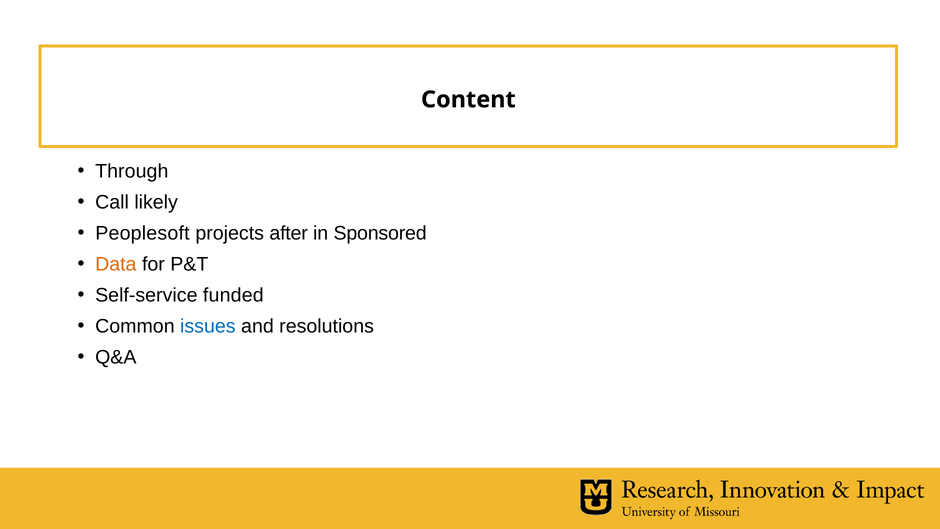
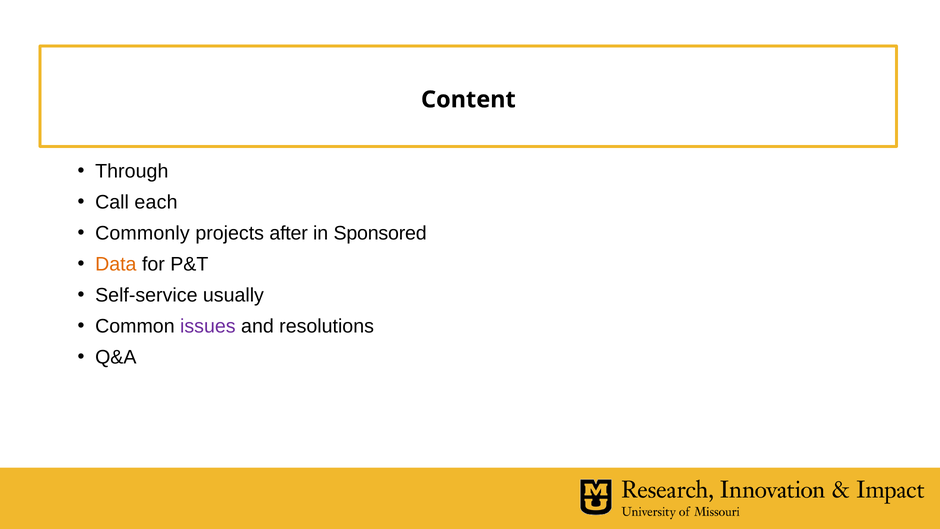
likely: likely -> each (156, 202)
Peoplesoft: Peoplesoft -> Commonly (142, 233)
funded: funded -> usually (233, 295)
issues colour: blue -> purple (208, 326)
